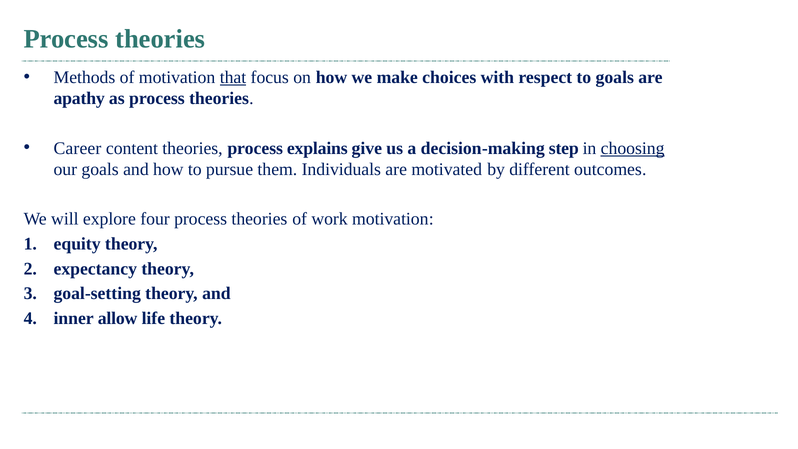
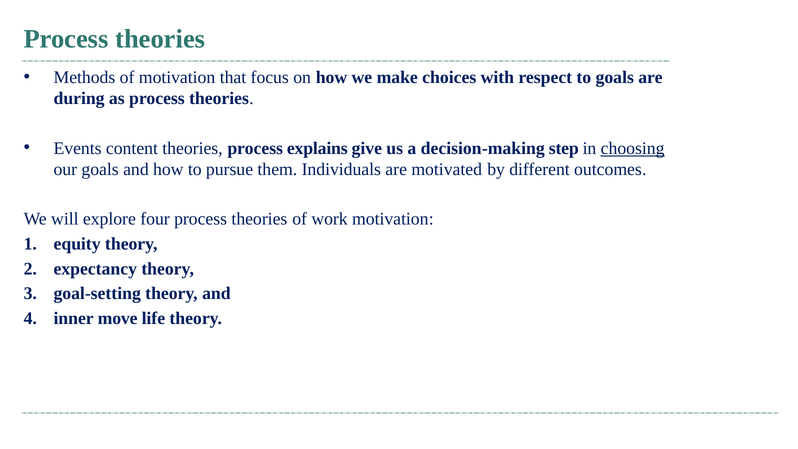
that underline: present -> none (233, 77)
apathy: apathy -> during (79, 98)
Career: Career -> Events (78, 148)
allow: allow -> move (118, 318)
